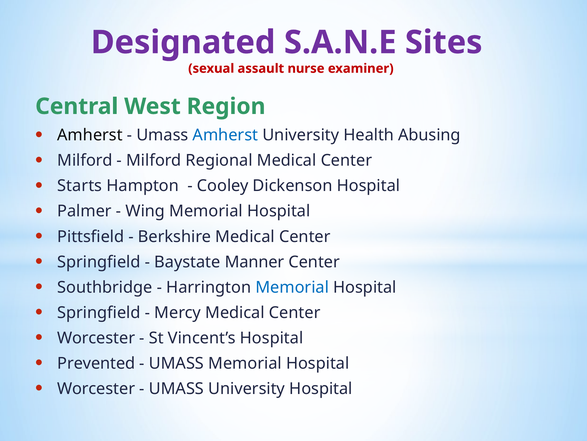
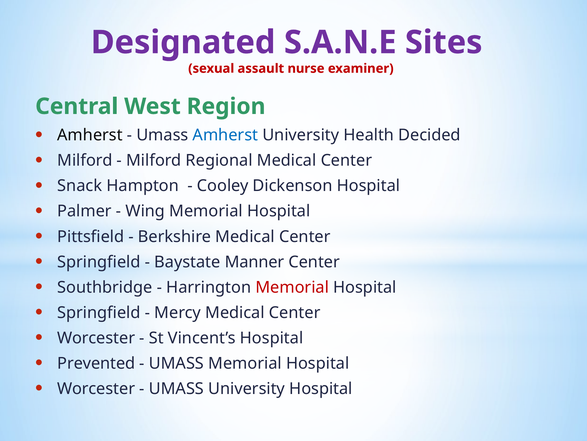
Abusing: Abusing -> Decided (429, 135)
Starts: Starts -> Snack (80, 186)
Memorial colour: blue -> red (292, 287)
